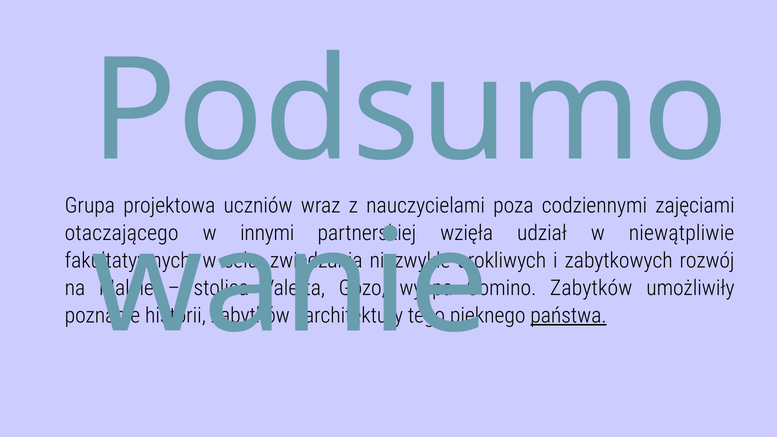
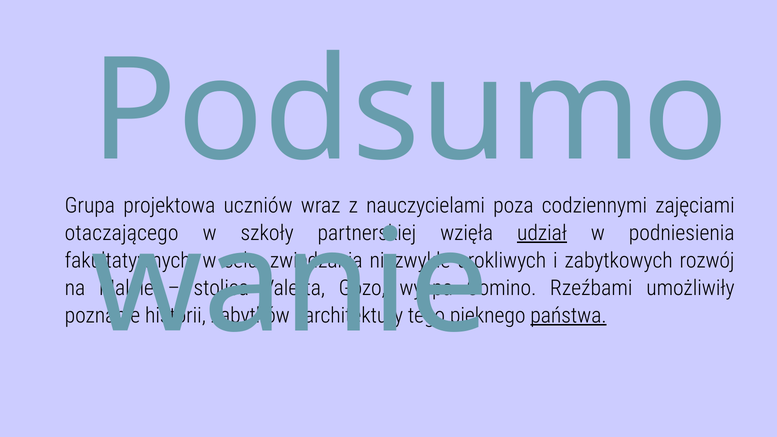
innymi: innymi -> szkoły (267, 233)
udział underline: none -> present (542, 233)
niewątpliwie: niewątpliwie -> podniesienia (682, 233)
Comino Zabytków: Zabytków -> Rzeźbami (591, 288)
